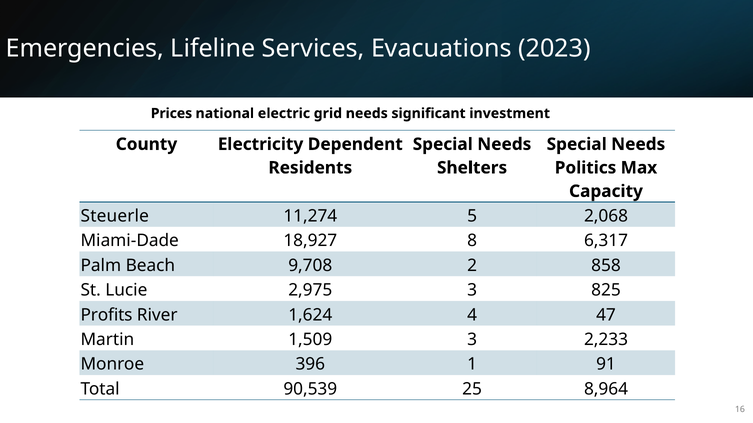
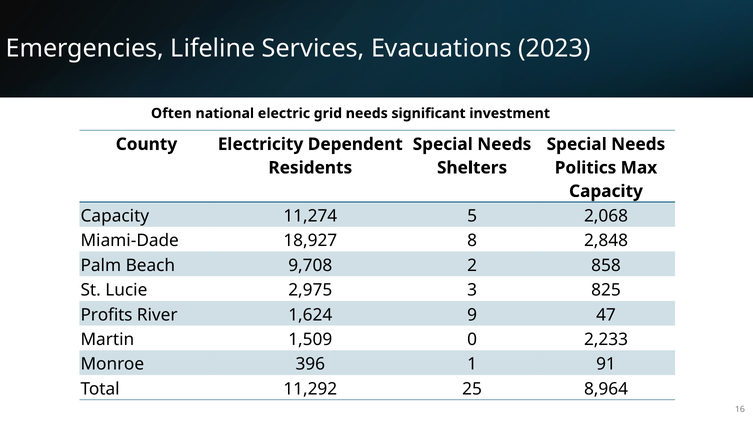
Prices: Prices -> Often (171, 114)
Steuerle: Steuerle -> Capacity (115, 216)
6,317: 6,317 -> 2,848 (606, 241)
4: 4 -> 9 (472, 315)
1,509 3: 3 -> 0 (472, 340)
90,539: 90,539 -> 11,292 (310, 389)
